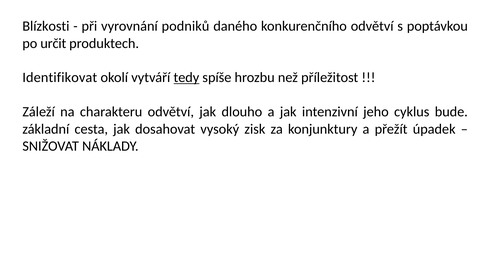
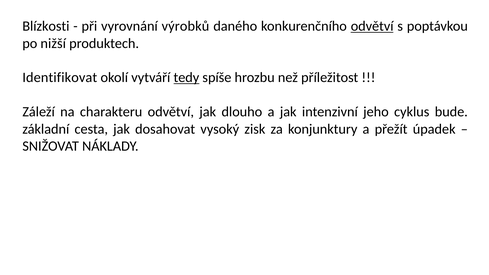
podniků: podniků -> výrobků (185, 26)
odvětví underline: none -> present (372, 26)
určit: určit -> nižší (53, 43)
